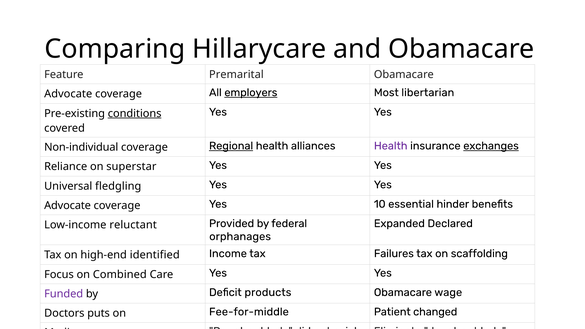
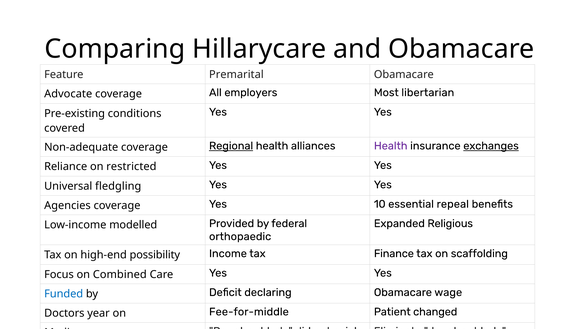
employers underline: present -> none (251, 93)
conditions underline: present -> none (135, 113)
Non-individual: Non-individual -> Non-adequate (81, 147)
superstar: superstar -> restricted (131, 167)
Advocate: Advocate -> Agencies (67, 206)
hinder: hinder -> repeal (453, 204)
Declared: Declared -> Religious (450, 224)
reluctant: reluctant -> modelled (133, 225)
orphanages: orphanages -> orthopaedic (240, 237)
identified: identified -> possibility (155, 255)
Failures: Failures -> Finance (394, 254)
Funded colour: purple -> blue (64, 294)
products: products -> declaring (268, 292)
puts: puts -> year (99, 313)
